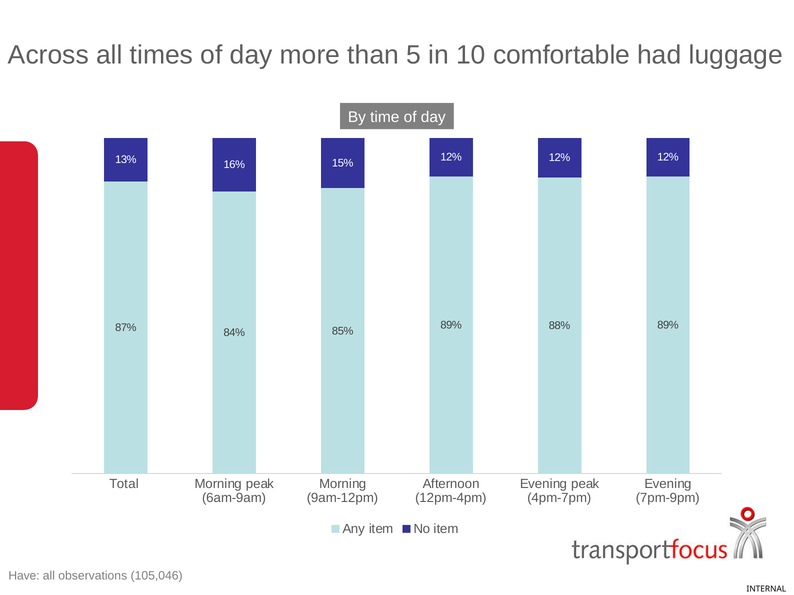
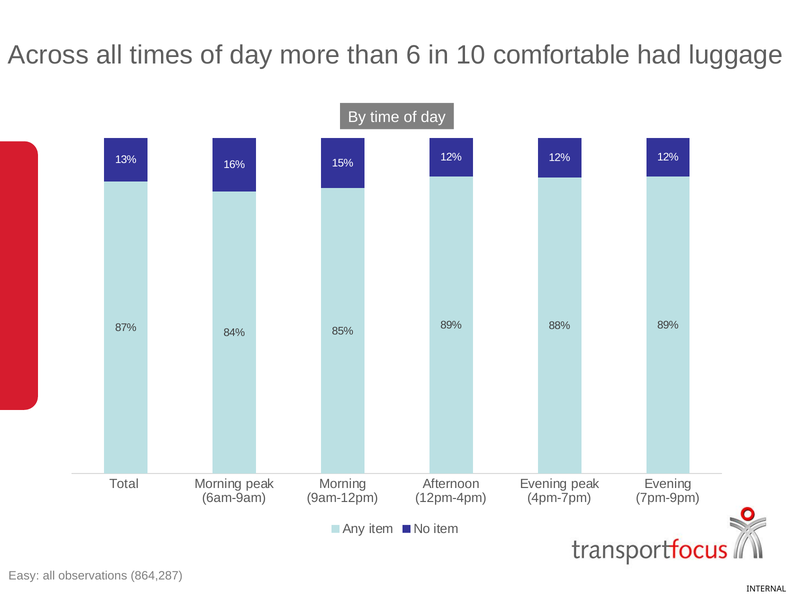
5: 5 -> 6 (414, 55)
Have: Have -> Easy (24, 576)
105,046: 105,046 -> 864,287 (157, 576)
